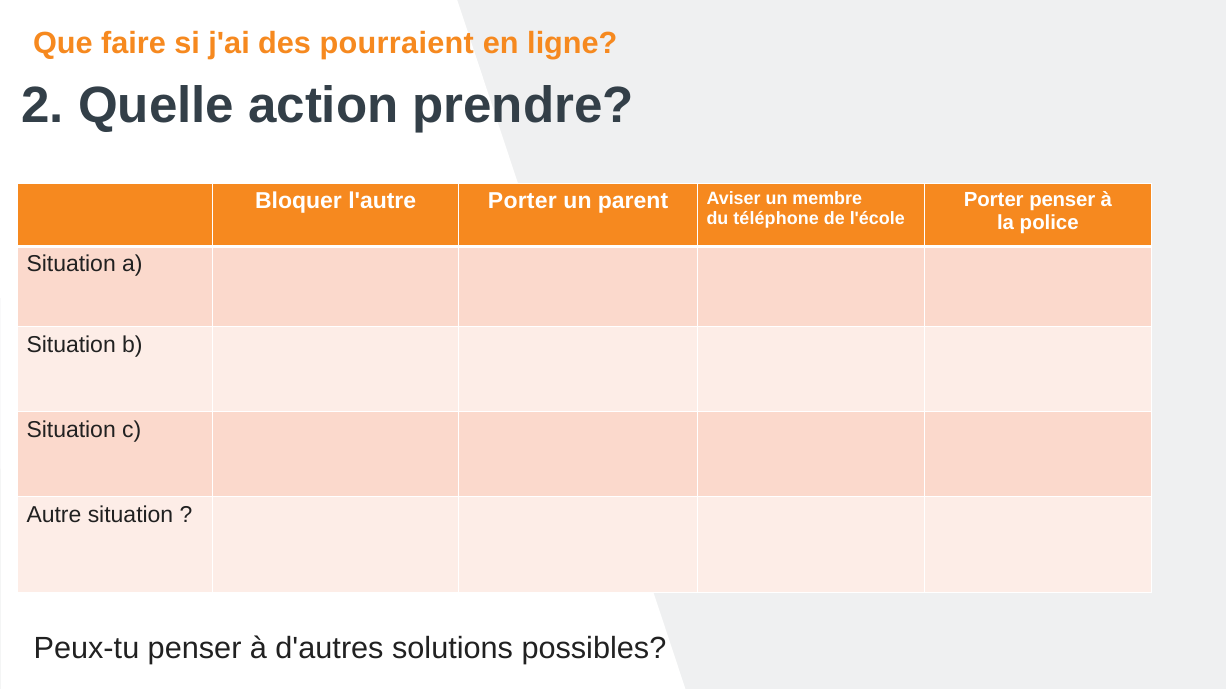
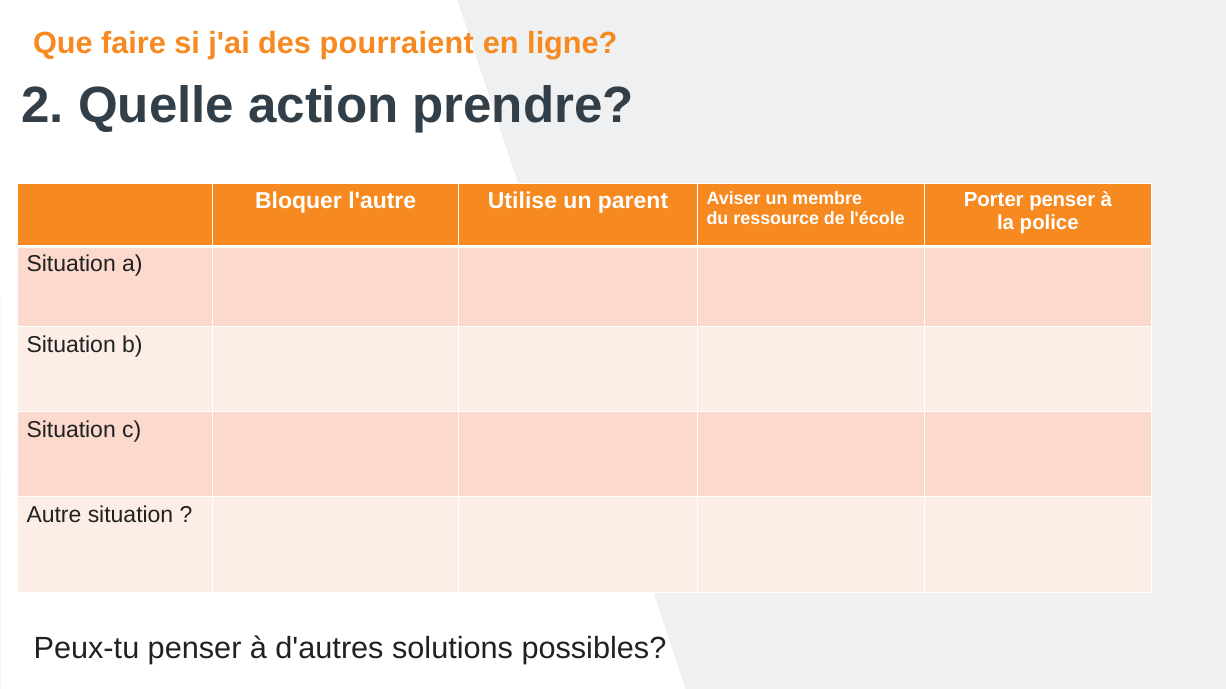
Porter: Porter -> Utilise (522, 201)
téléphone: téléphone -> ressource (776, 219)
